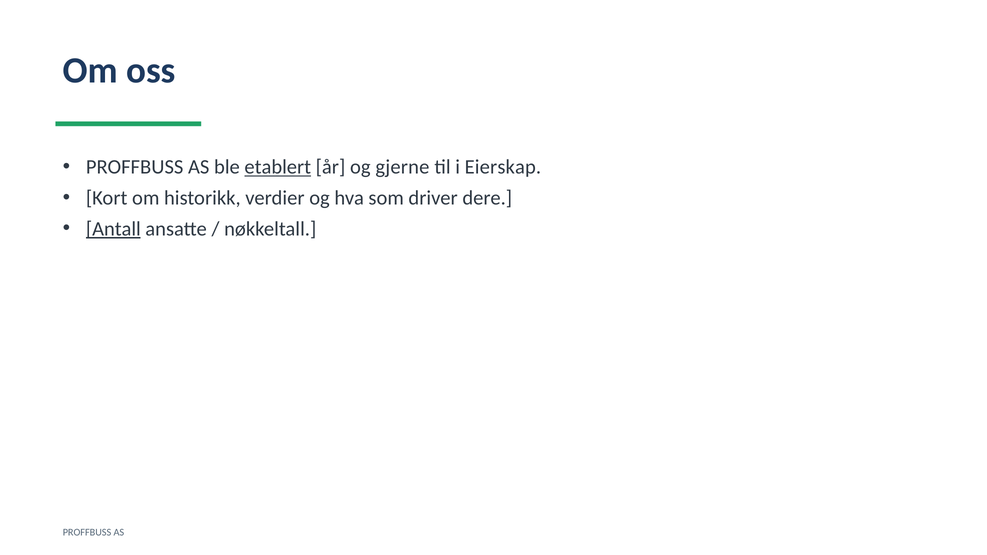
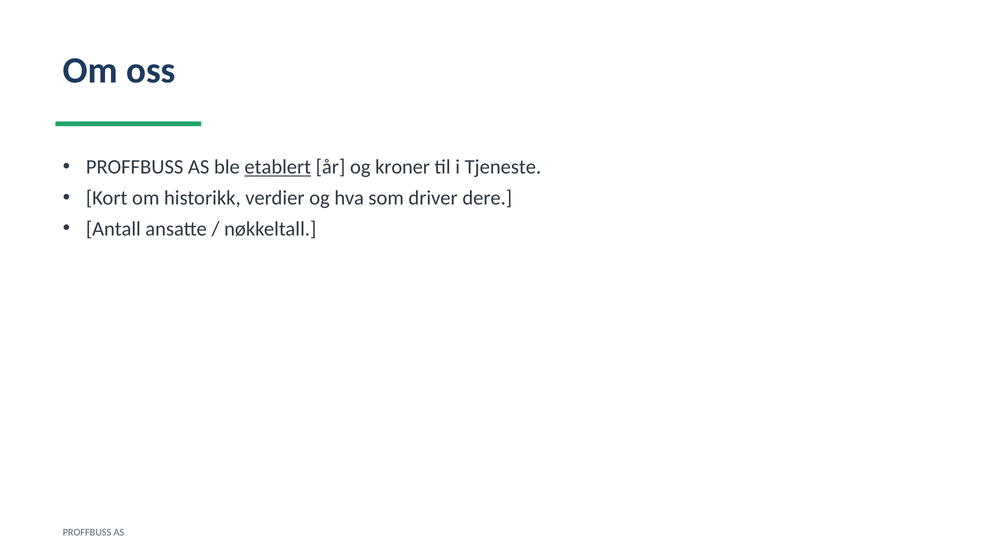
gjerne: gjerne -> kroner (403, 167)
Eierskap: Eierskap -> Tjeneste (503, 167)
Antall underline: present -> none (113, 229)
